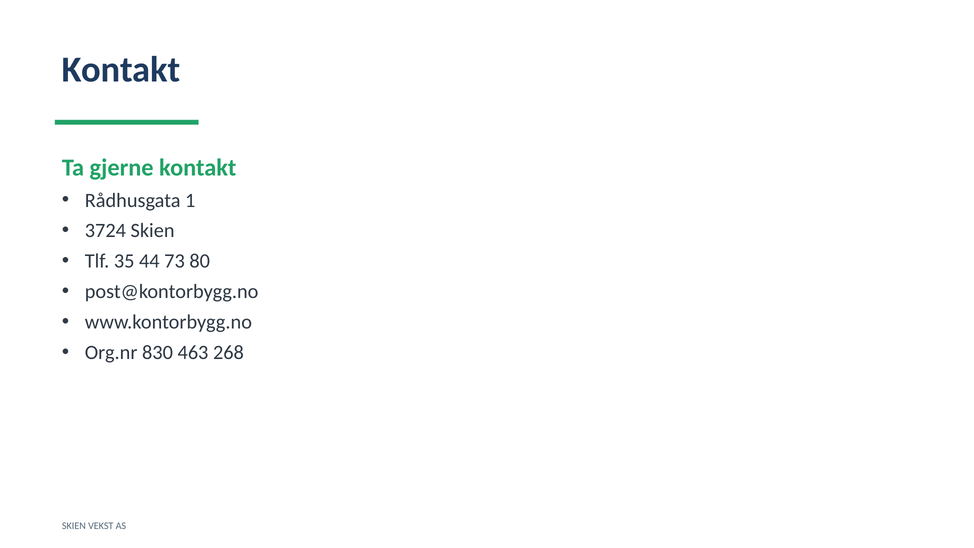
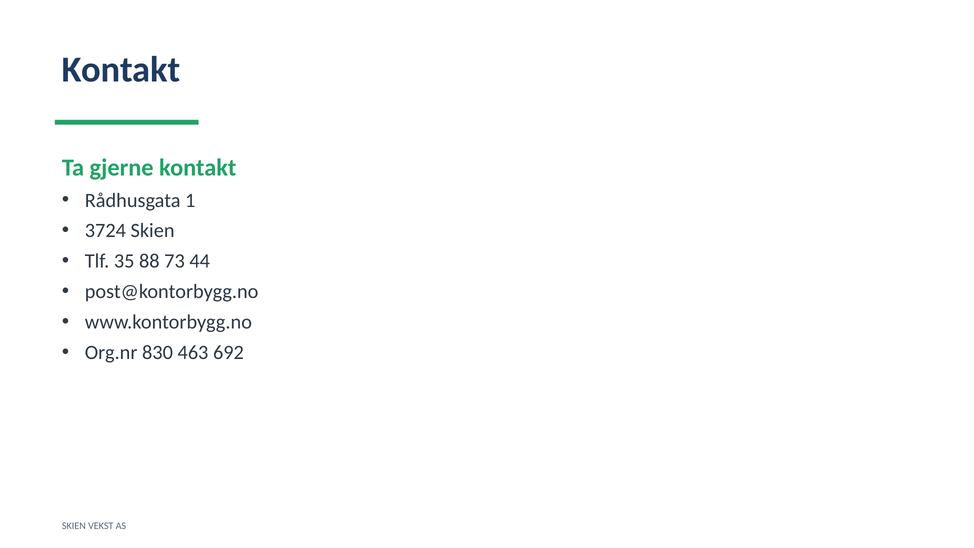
44: 44 -> 88 (149, 261)
80: 80 -> 44 (200, 261)
268: 268 -> 692 (228, 353)
